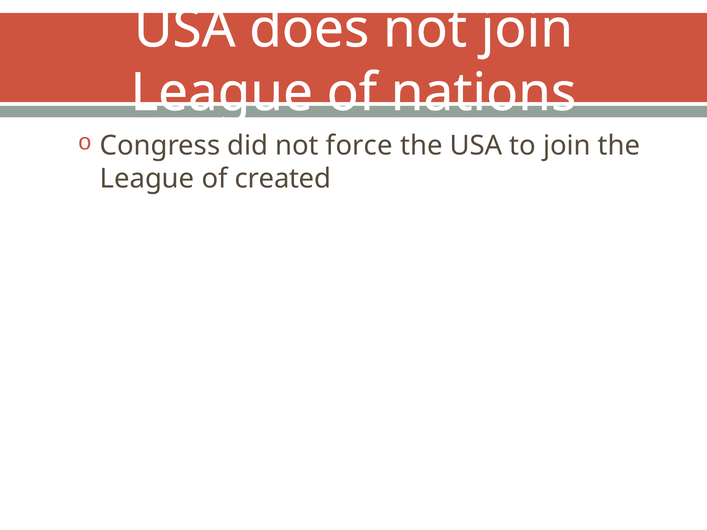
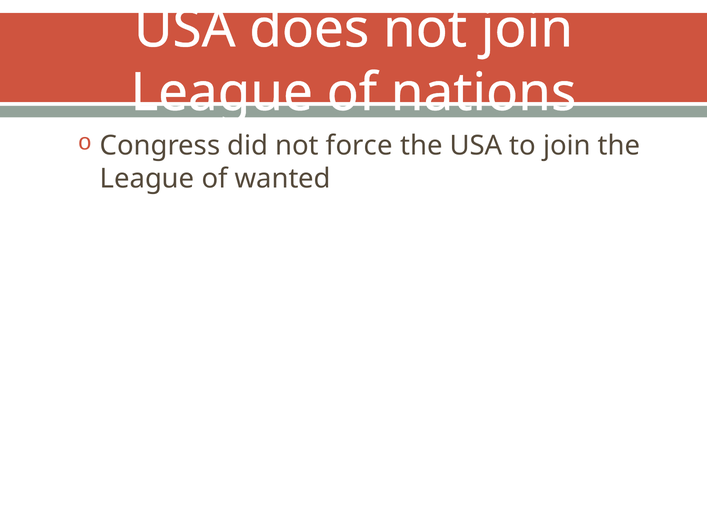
created: created -> wanted (283, 179)
